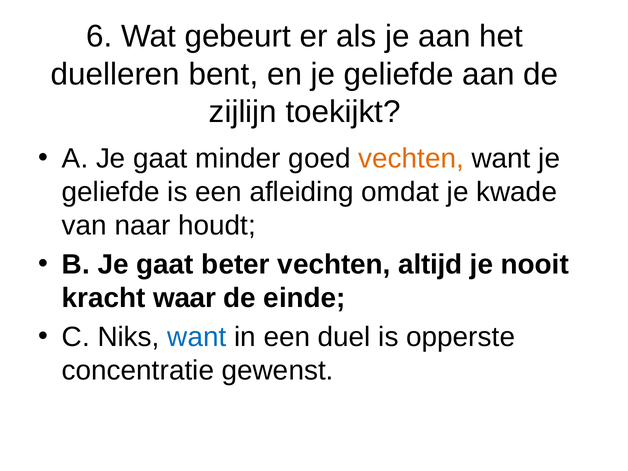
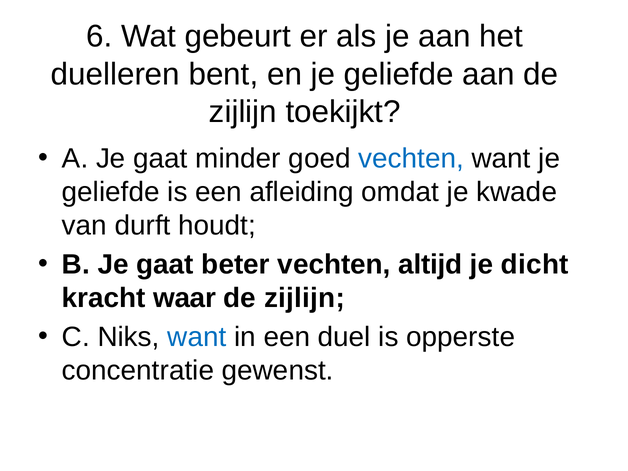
vechten colour: orange -> blue (411, 158)
naar: naar -> durft (143, 225)
nooit: nooit -> dicht (535, 265)
einde: einde -> zijlijn (304, 298)
